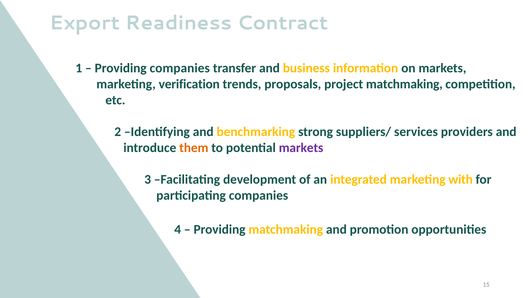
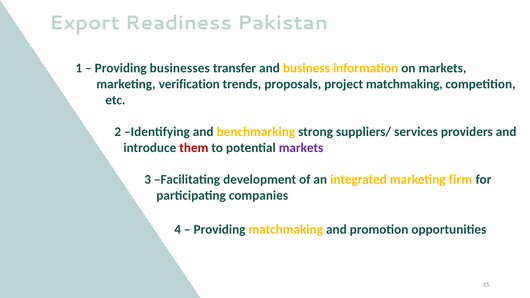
Contract: Contract -> Pakistan (283, 23)
Providing companies: companies -> businesses (180, 68)
them colour: orange -> red (194, 148)
with: with -> firm (460, 180)
